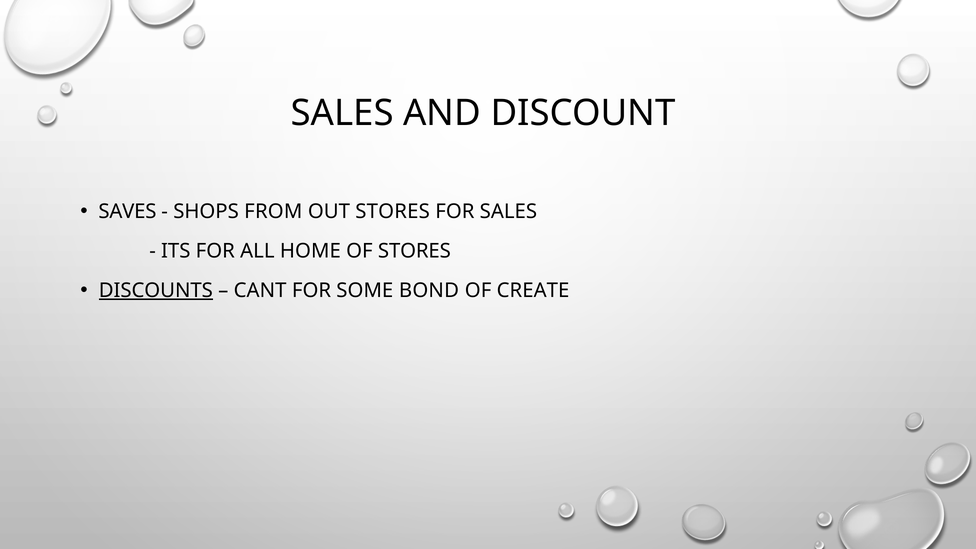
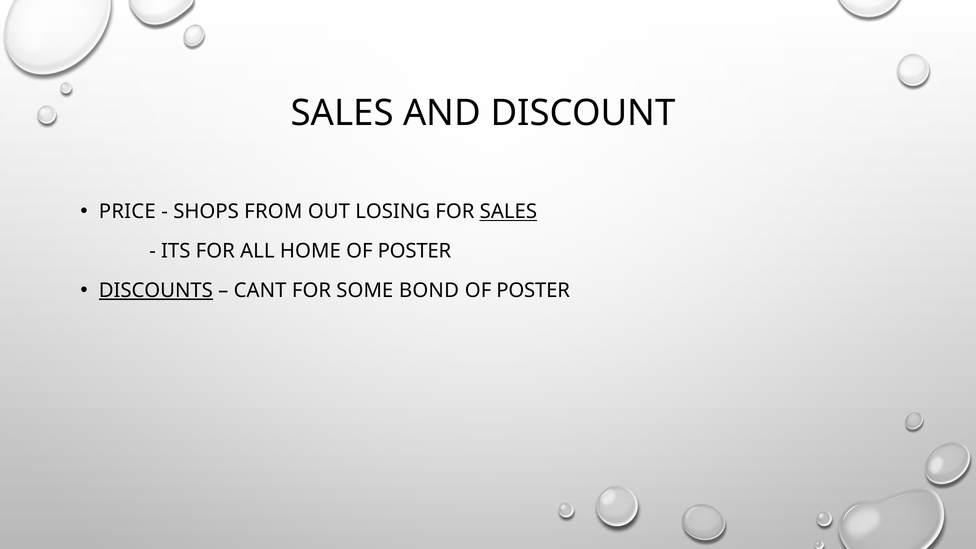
SAVES: SAVES -> PRICE (127, 212)
OUT STORES: STORES -> LOSING (393, 212)
SALES underline: none -> present (508, 212)
STORES: STORES -> POSTER (414, 251)
CREATE: CREATE -> POSTER (533, 291)
